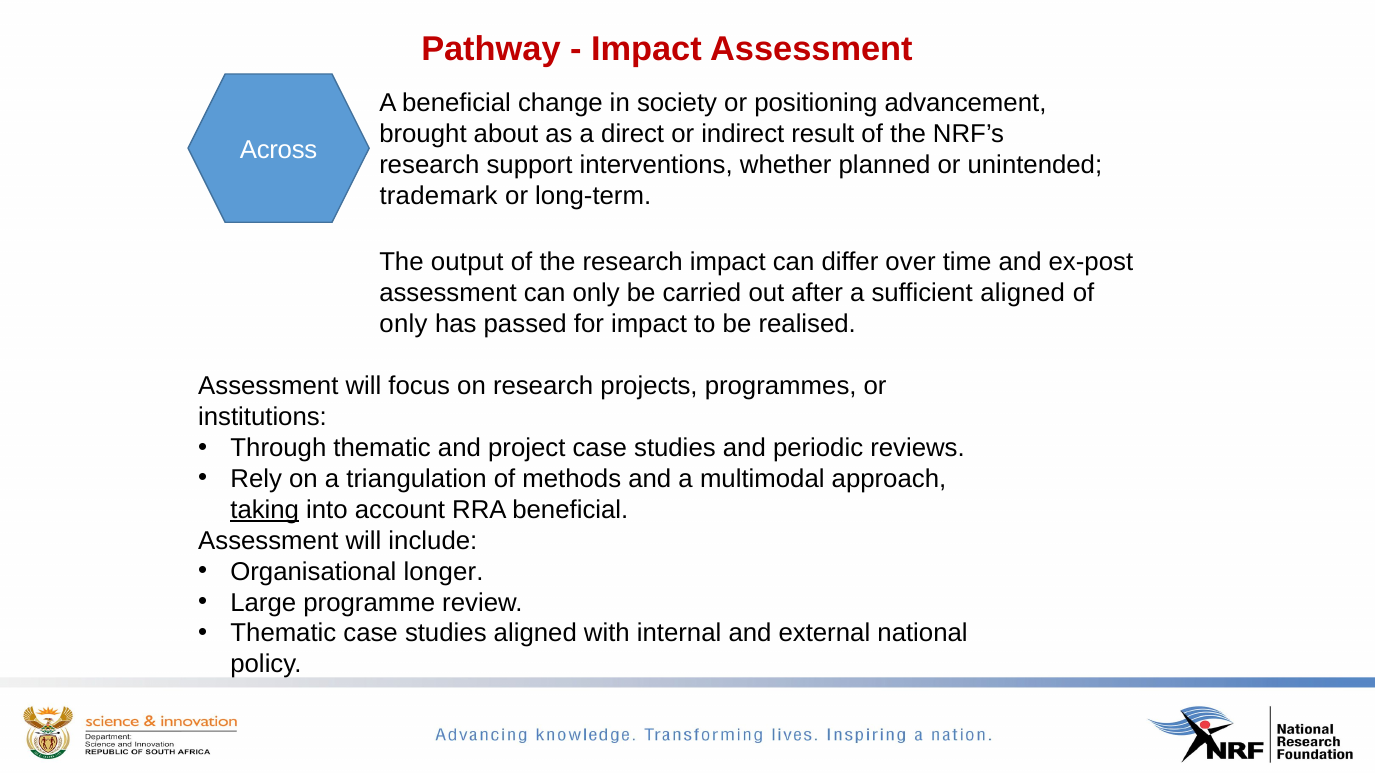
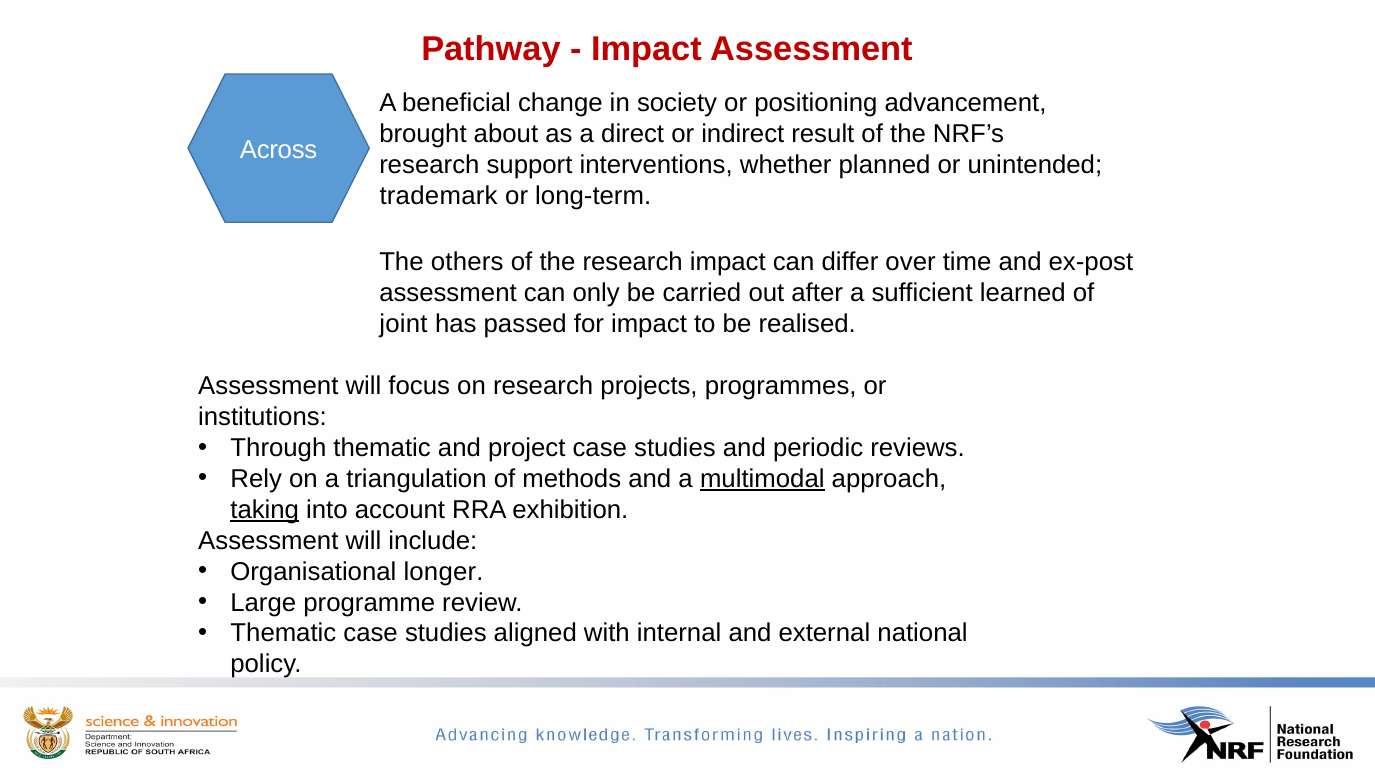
output: output -> others (467, 262)
sufficient aligned: aligned -> learned (1023, 293)
only: only -> joint (403, 324)
multimodal underline: none -> present (762, 479)
RRA beneficial: beneficial -> exhibition (570, 510)
